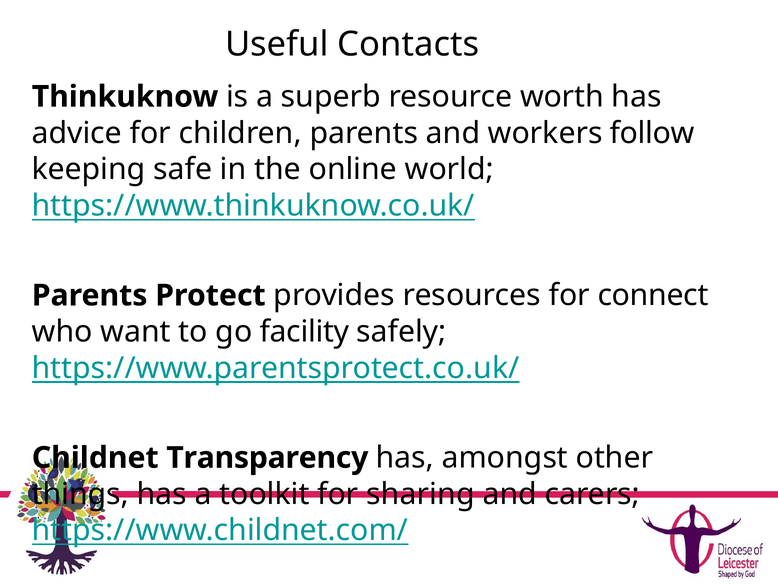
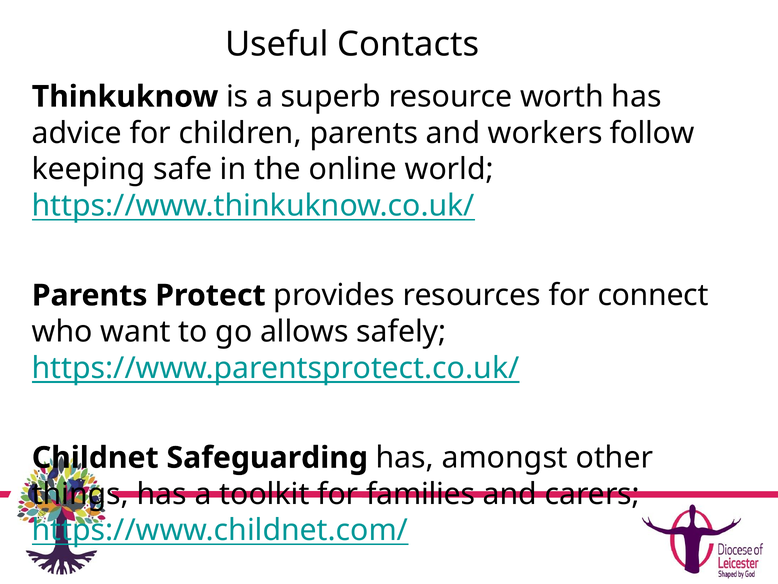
facility: facility -> allows (304, 332)
Transparency: Transparency -> Safeguarding (267, 457)
sharing: sharing -> families (421, 494)
